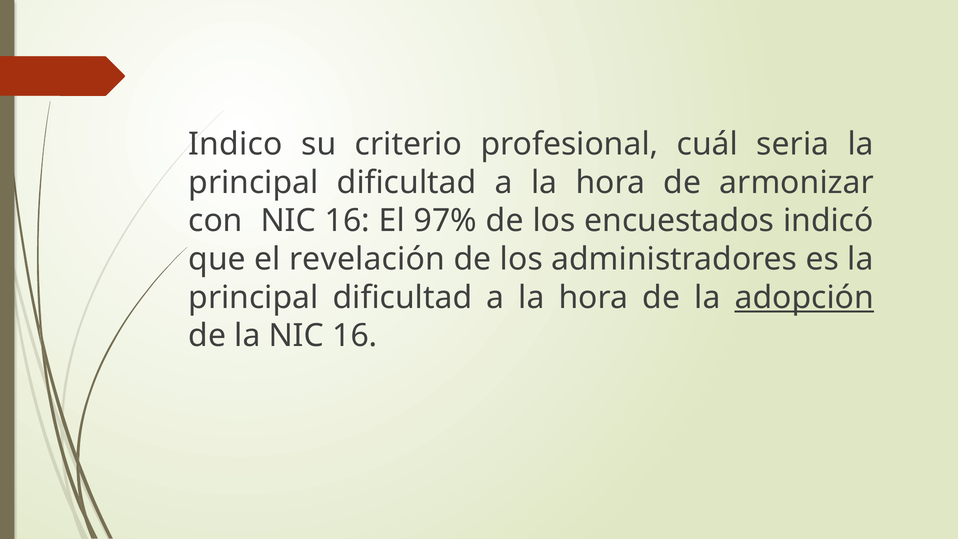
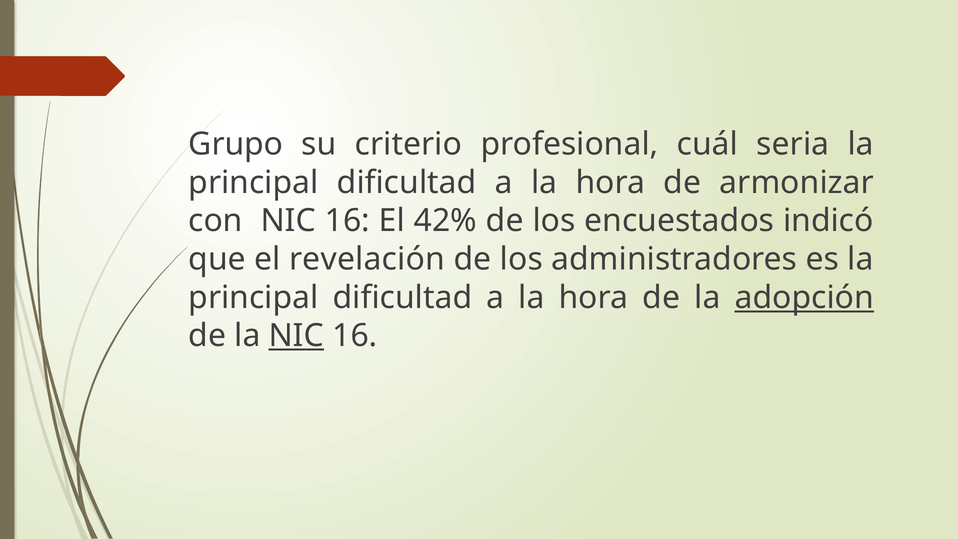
Indico: Indico -> Grupo (236, 144)
97%: 97% -> 42% (445, 221)
NIC underline: none -> present (296, 336)
